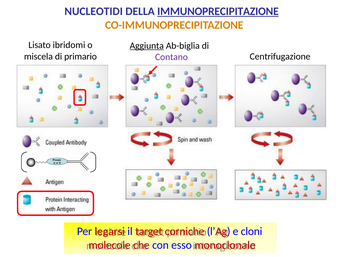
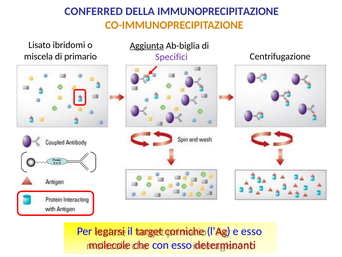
NUCLEOTIDI: NUCLEOTIDI -> CONFERRED (94, 11)
IMMUNOPRECIPITAZIONE underline: present -> none (218, 11)
Contano: Contano -> Specifici (171, 57)
e cloni: cloni -> esso (251, 231)
monoclonale: monoclonale -> determinanti (225, 245)
